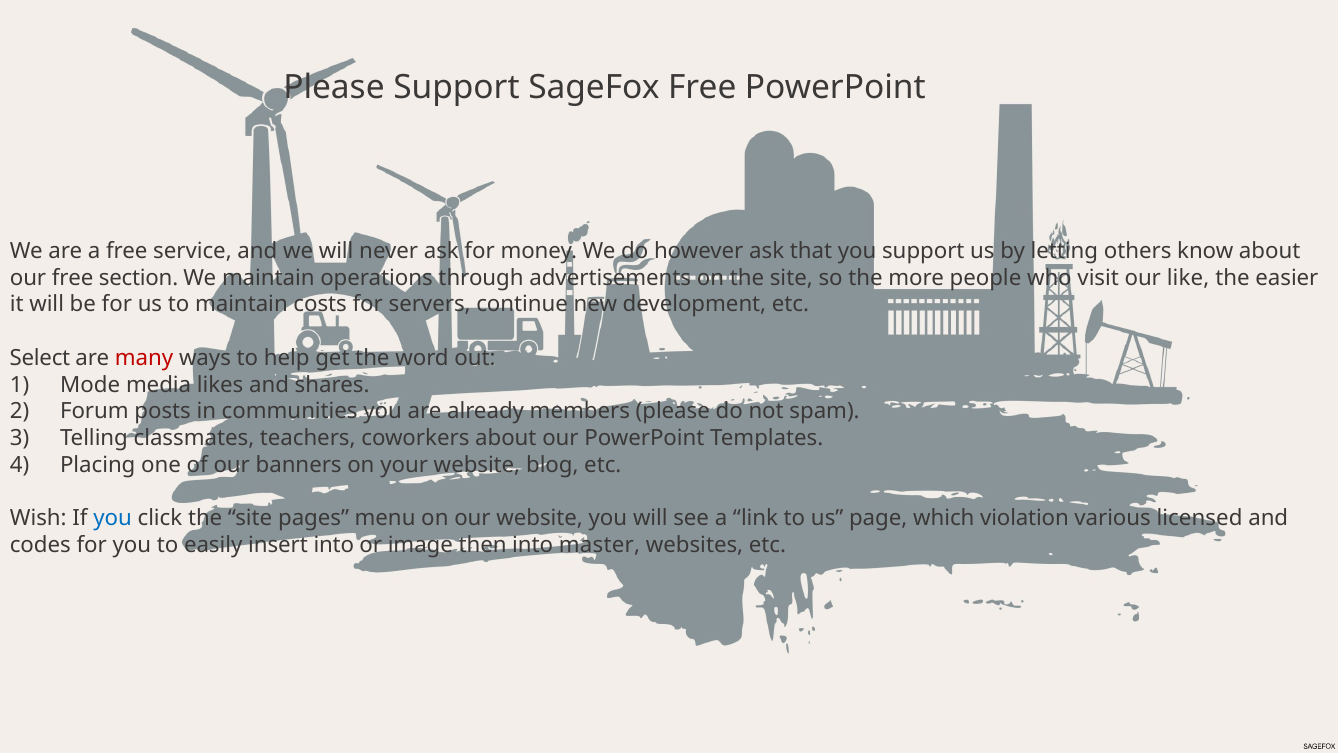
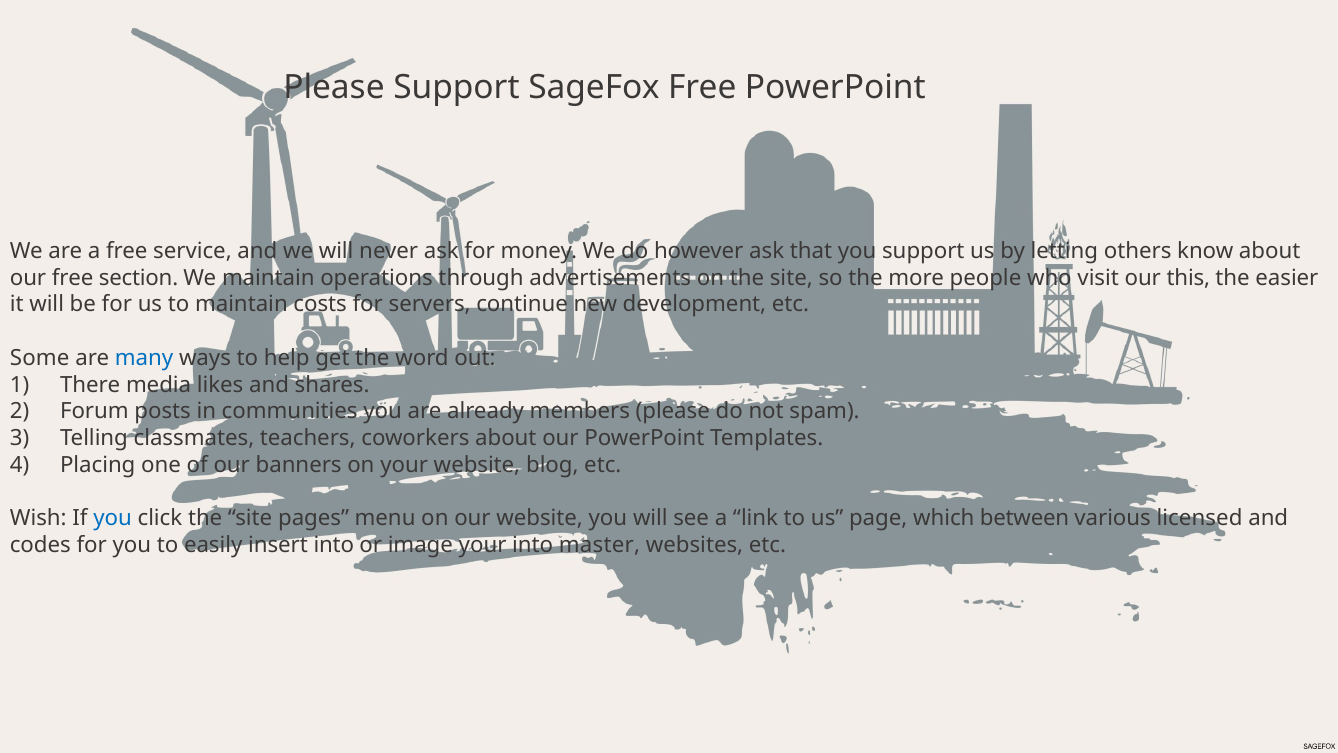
like: like -> this (1188, 278)
Select: Select -> Some (40, 358)
many colour: red -> blue (144, 358)
Mode: Mode -> There (90, 385)
violation: violation -> between (1025, 518)
image then: then -> your (483, 545)
